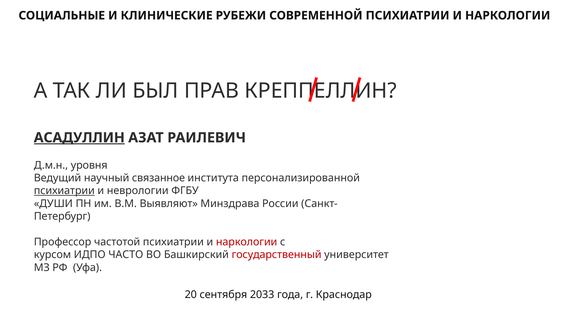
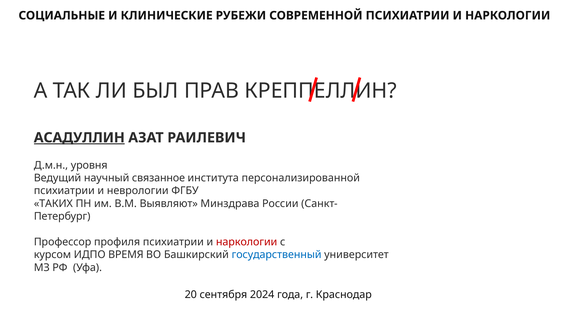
психиатрии underline: present -> none (64, 191)
ДУШИ: ДУШИ -> ТАКИХ (53, 204)
частотой: частотой -> профиля (117, 242)
ЧАСТО: ЧАСТО -> ВРЕМЯ (126, 255)
государственный colour: red -> blue (277, 255)
2033: 2033 -> 2024 (262, 295)
